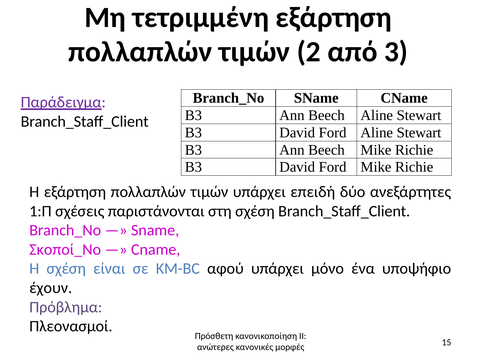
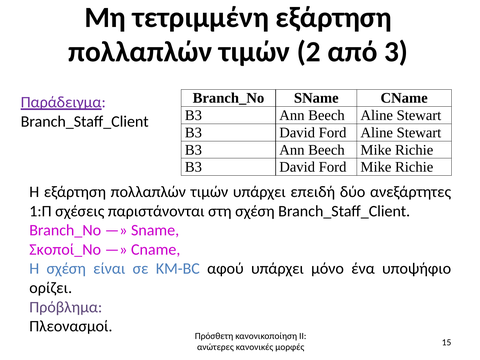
έχουν: έχουν -> ορίζει (51, 288)
